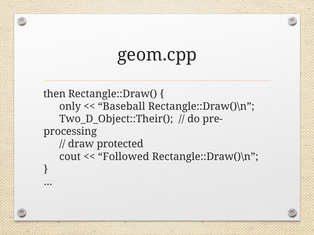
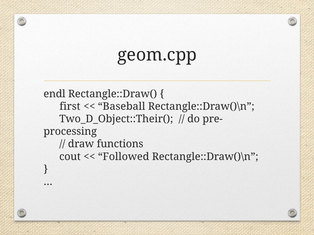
then: then -> endl (55, 94)
only: only -> first (70, 107)
protected: protected -> functions (120, 144)
